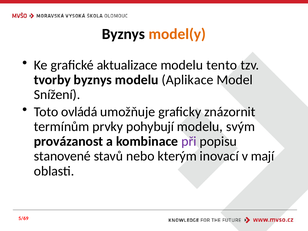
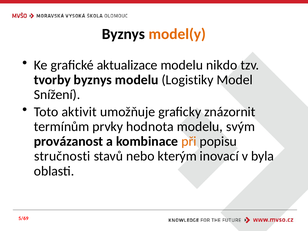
tento: tento -> nikdo (222, 65)
Aplikace: Aplikace -> Logistiky (188, 80)
ovládá: ovládá -> aktivit (79, 112)
pohybují: pohybují -> hodnota (150, 127)
při colour: purple -> orange (189, 141)
stanovené: stanovené -> stručnosti (62, 156)
mají: mají -> byla (262, 156)
